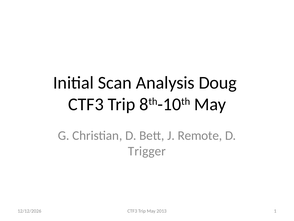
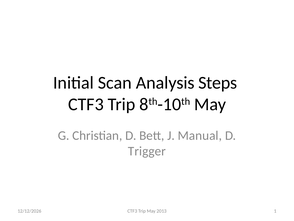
Doug: Doug -> Steps (218, 83)
Remote: Remote -> Manual (200, 135)
